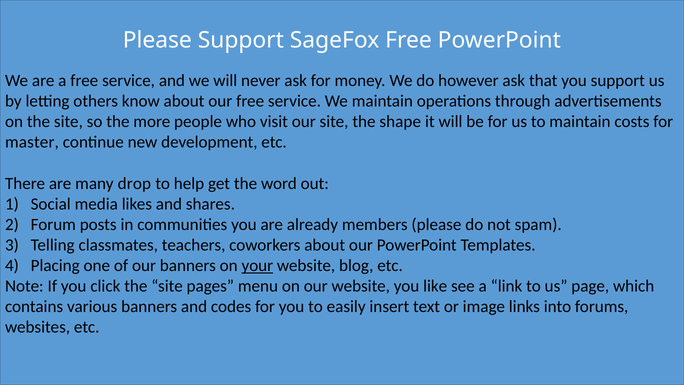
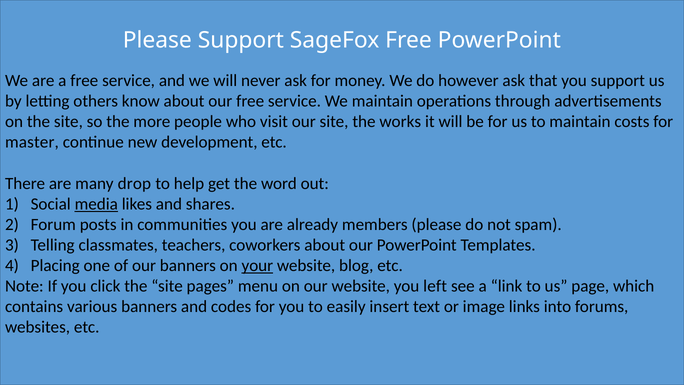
shape: shape -> works (400, 122)
media underline: none -> present (96, 204)
like: like -> left (435, 286)
